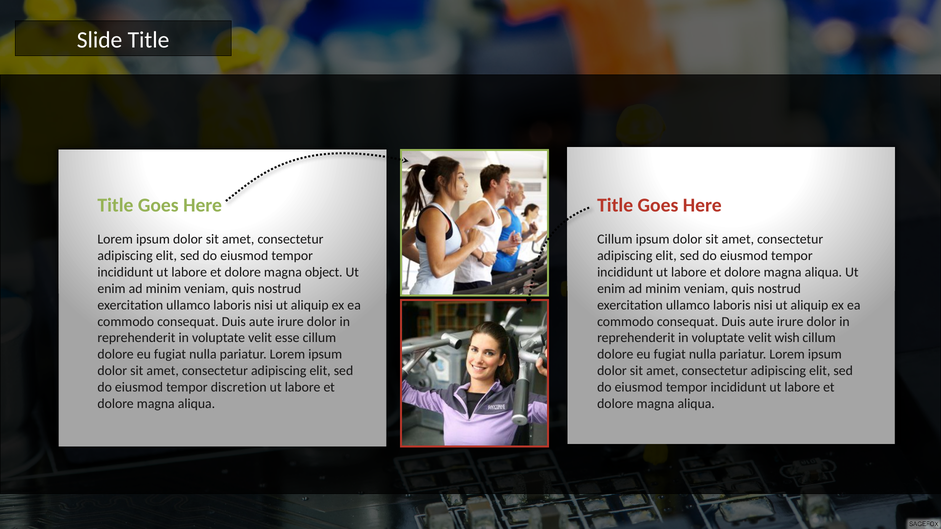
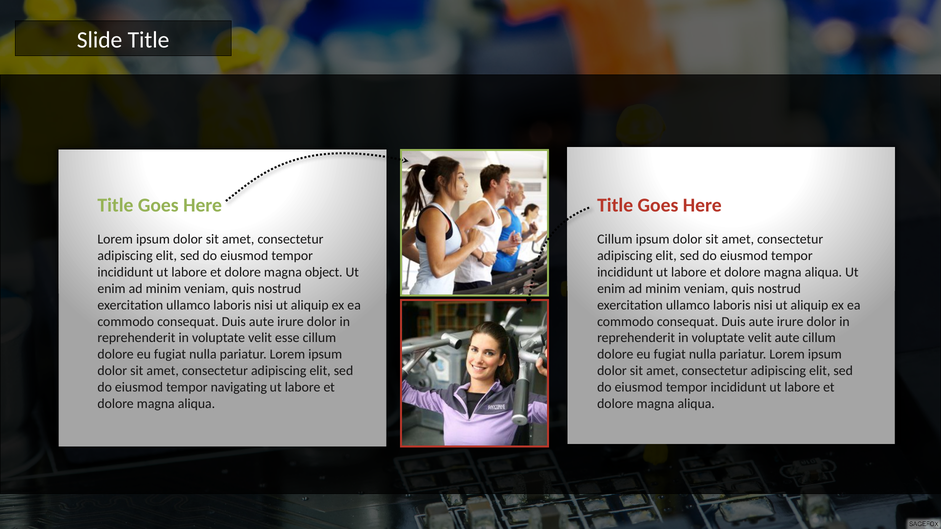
velit wish: wish -> aute (787, 338)
discretion: discretion -> navigating (239, 388)
